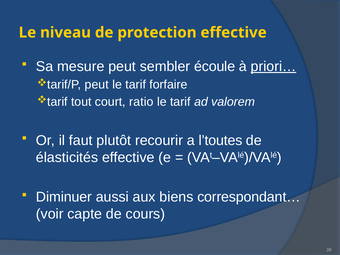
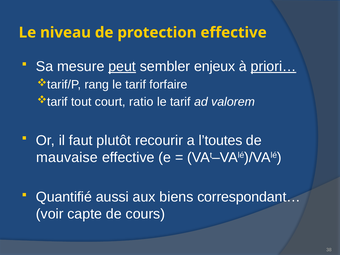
peut underline: none -> present (122, 66)
écoule: écoule -> enjeux (215, 66)
peut: peut -> rang (97, 85)
élasticités: élasticités -> mauvaise (67, 157)
Diminuer: Diminuer -> Quantifié (64, 197)
